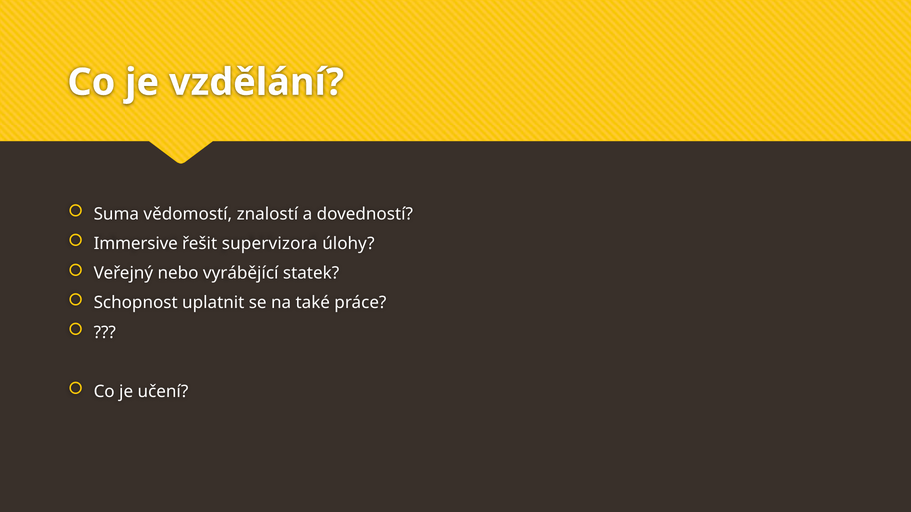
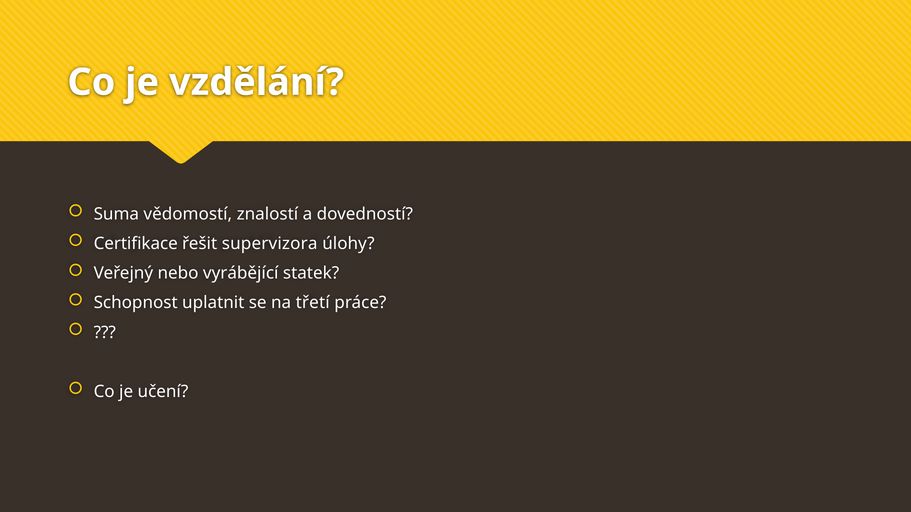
Immersive: Immersive -> Certifikace (136, 244)
také: také -> třetí (313, 303)
